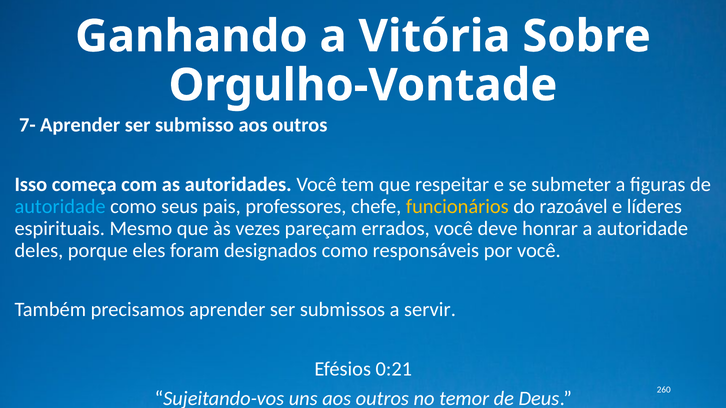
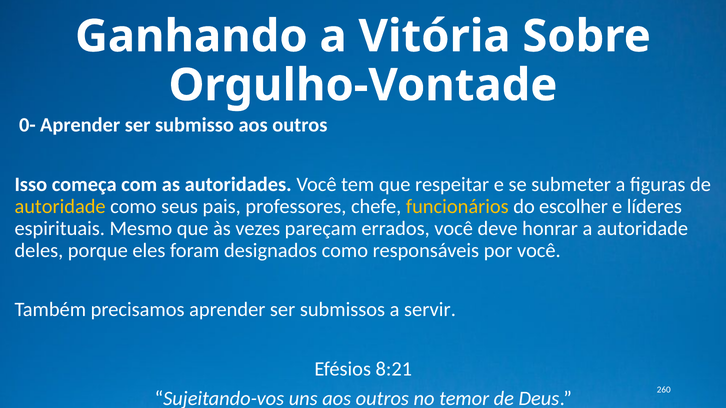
7-: 7- -> 0- (27, 125)
autoridade colour: light blue -> yellow (60, 207)
razoável: razoável -> escolher (573, 207)
0:21: 0:21 -> 8:21 (394, 369)
